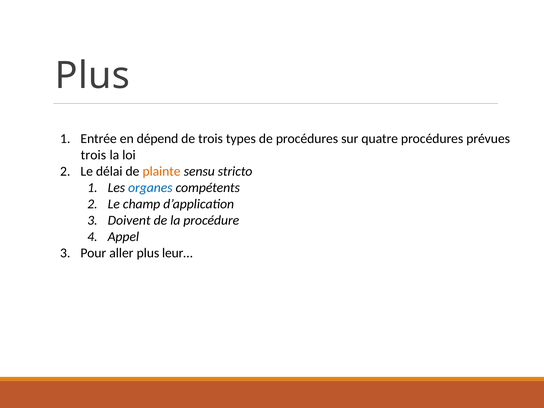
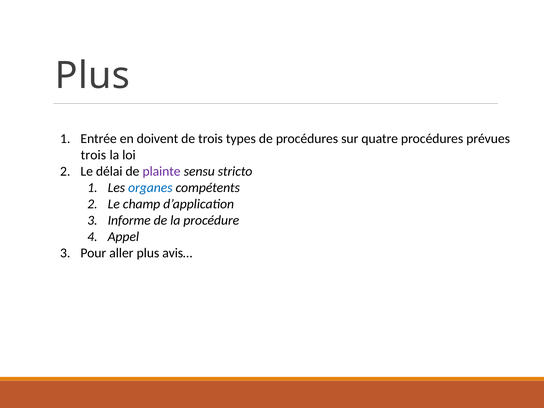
dépend: dépend -> doivent (157, 139)
plainte colour: orange -> purple (162, 171)
Doivent: Doivent -> Informe (129, 220)
leur…: leur… -> avis… (177, 253)
